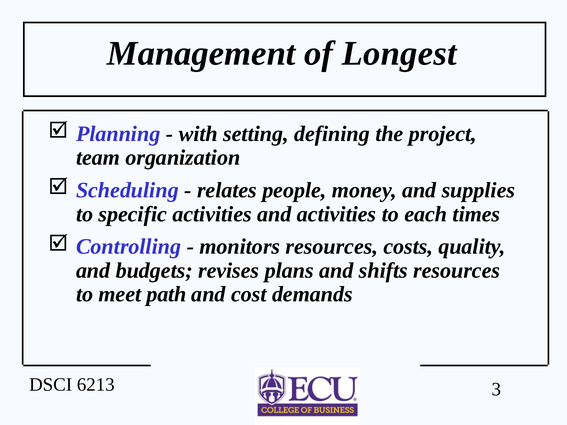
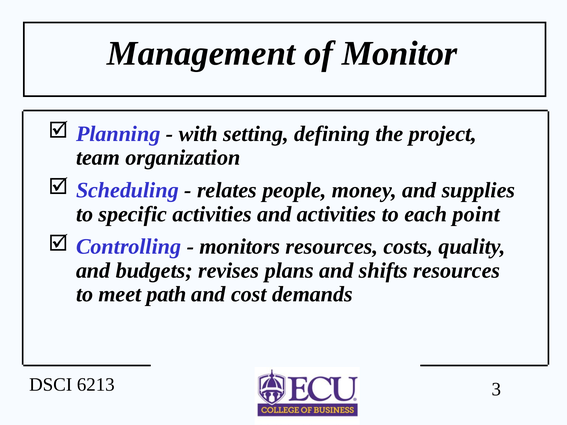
Longest: Longest -> Monitor (399, 53)
times: times -> point (476, 214)
